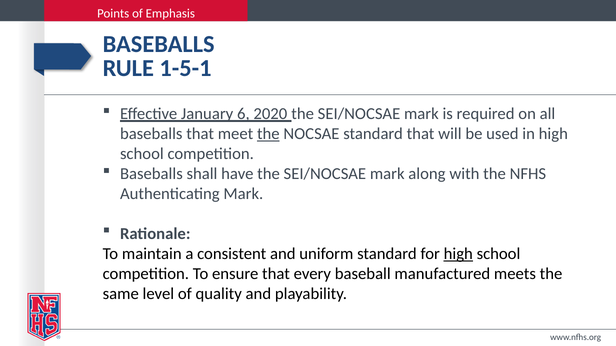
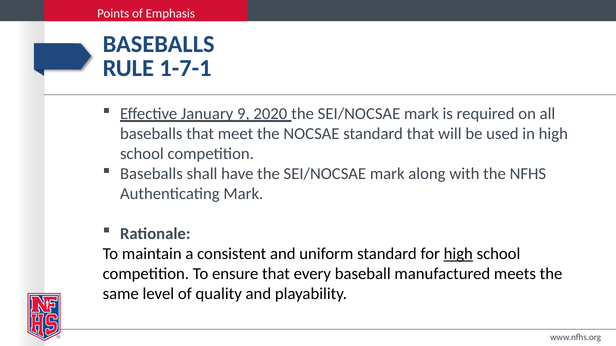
1-5-1: 1-5-1 -> 1-7-1 (185, 68)
6: 6 -> 9 (243, 114)
the underline: present -> none (268, 134)
